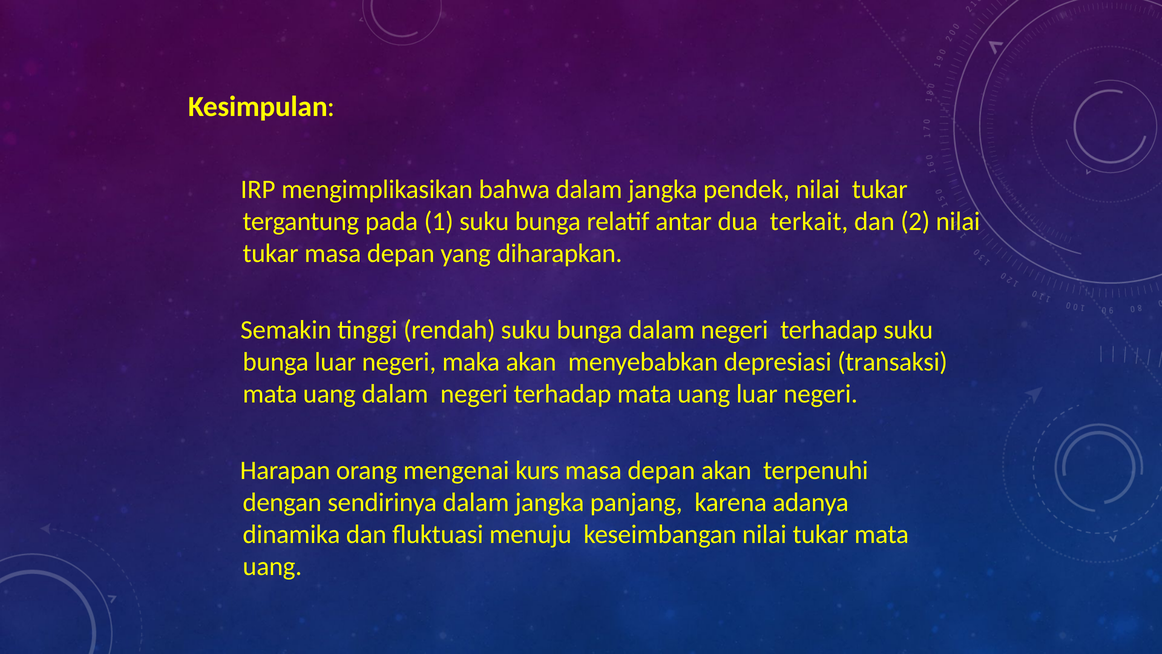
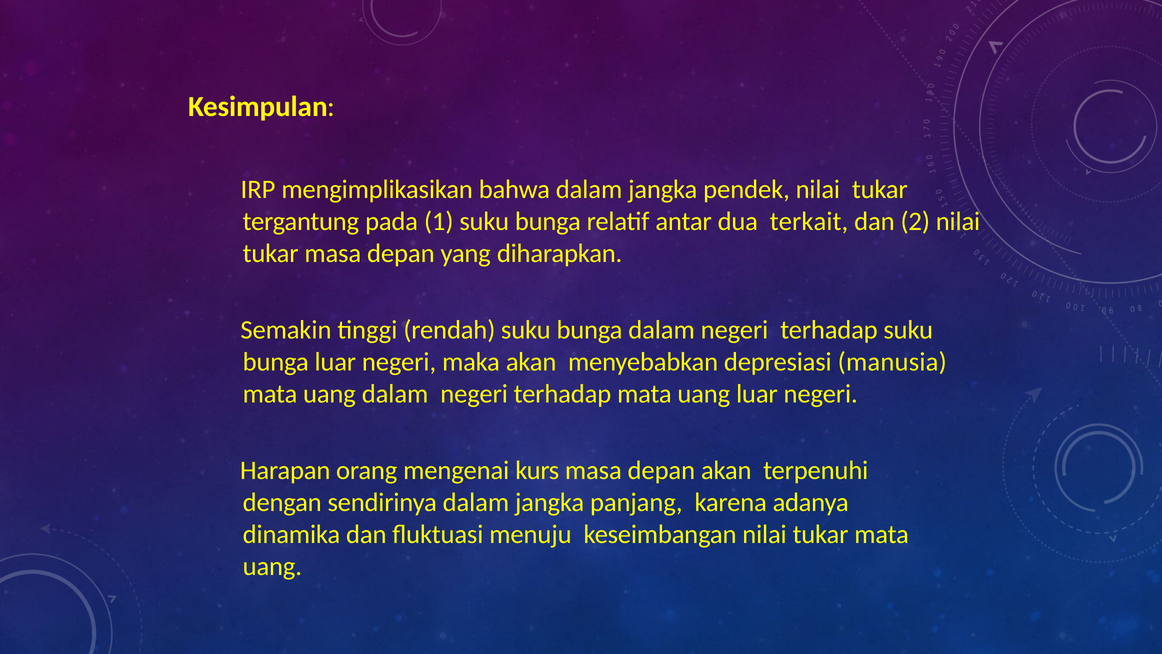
transaksi: transaksi -> manusia (892, 362)
